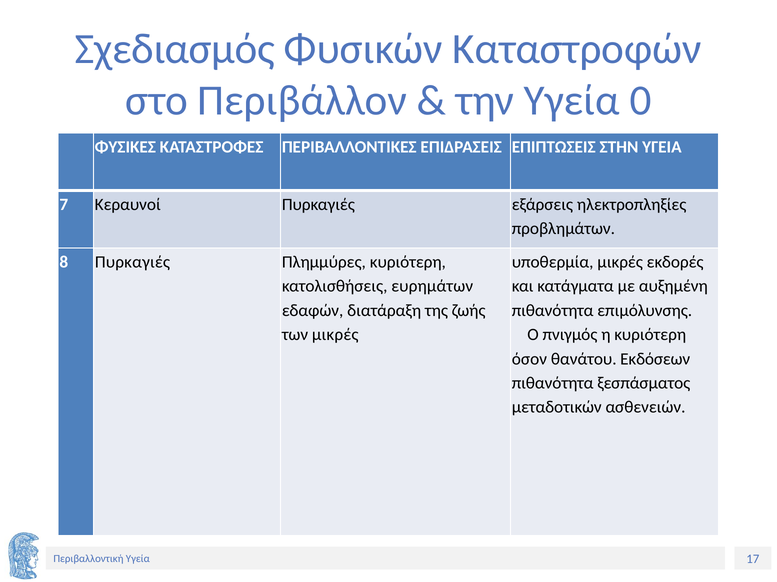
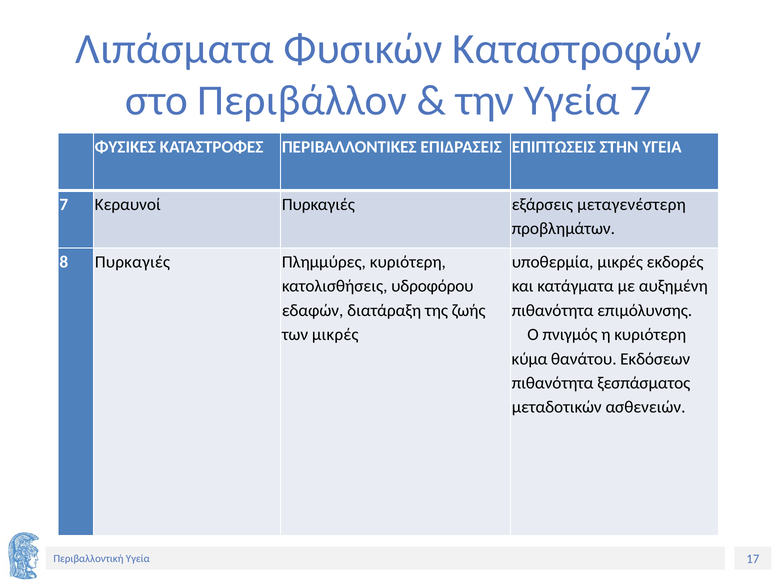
Σχεδιασμός: Σχεδιασμός -> Λιπάσματα (175, 49)
Υγεία 0: 0 -> 7 (641, 101)
ηλεκτροπληξίες: ηλεκτροπληξίες -> μεταγενέστερη (632, 205)
ευρημάτων: ευρημάτων -> υδροφόρου (432, 287)
όσον: όσον -> κύμα (530, 359)
